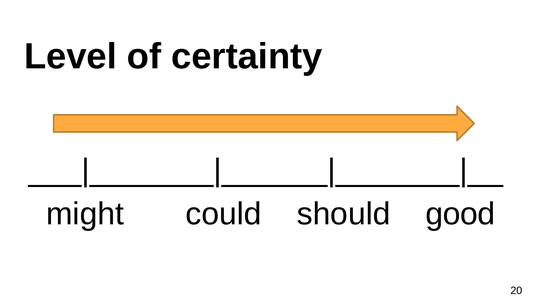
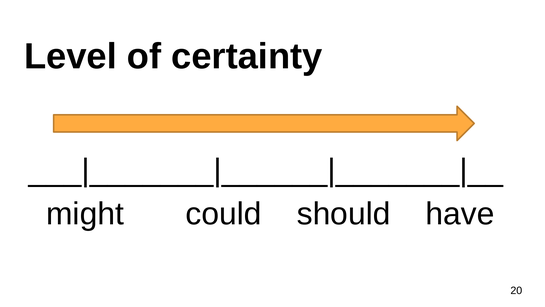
good: good -> have (460, 214)
